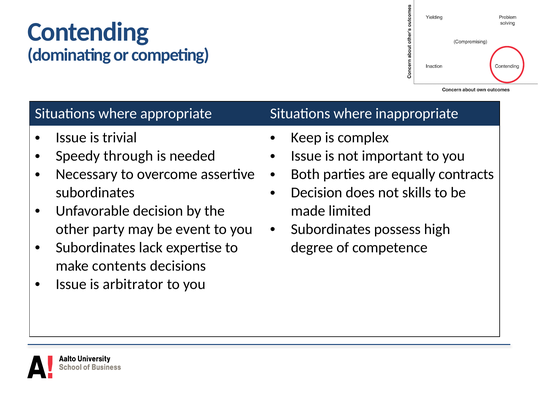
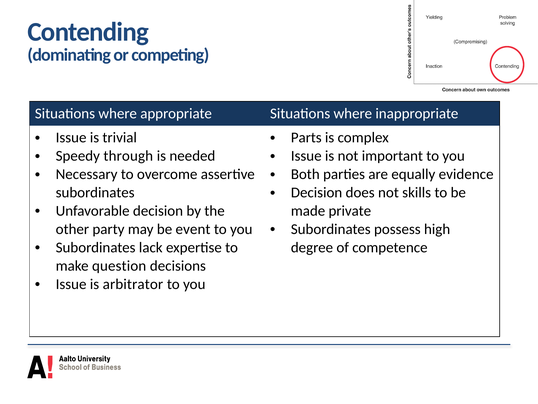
Keep: Keep -> Parts (306, 138)
contracts: contracts -> evidence (466, 174)
limited: limited -> private (350, 211)
contents: contents -> question (119, 266)
